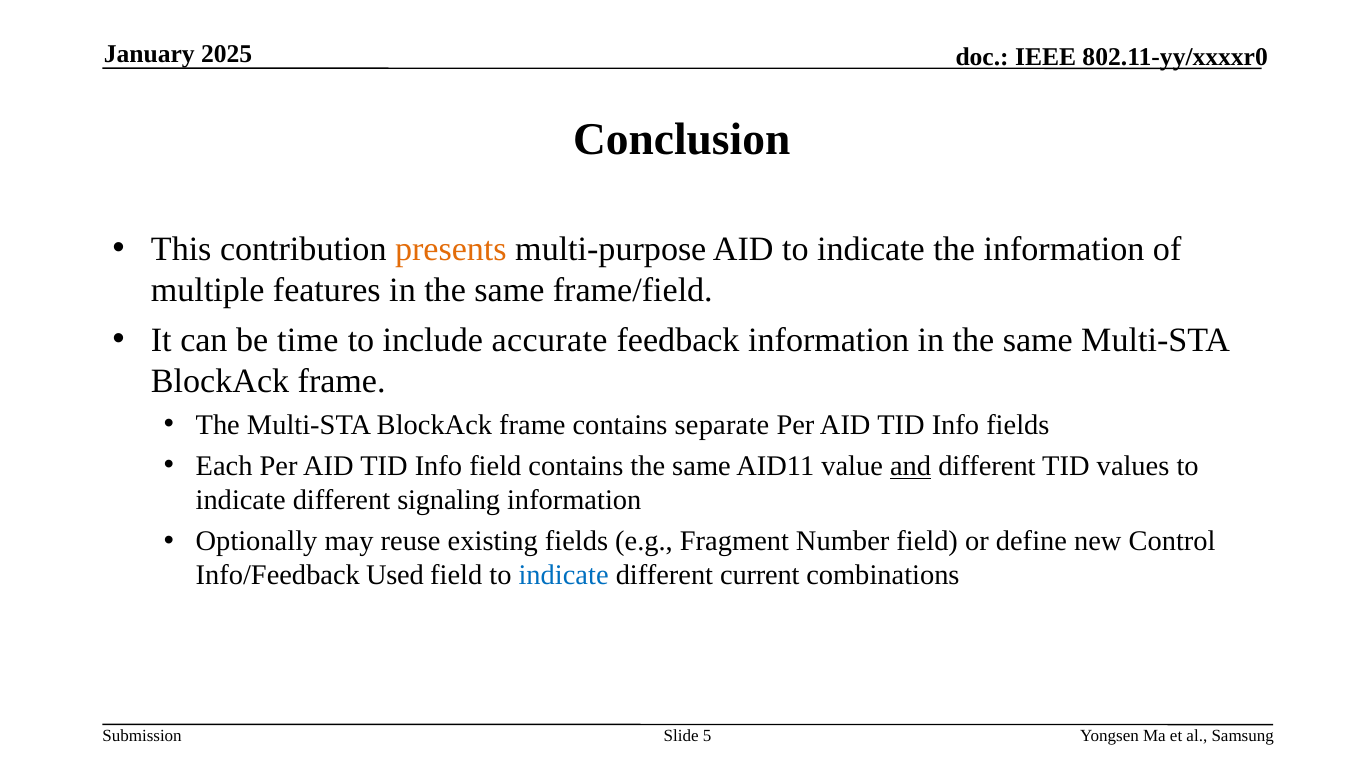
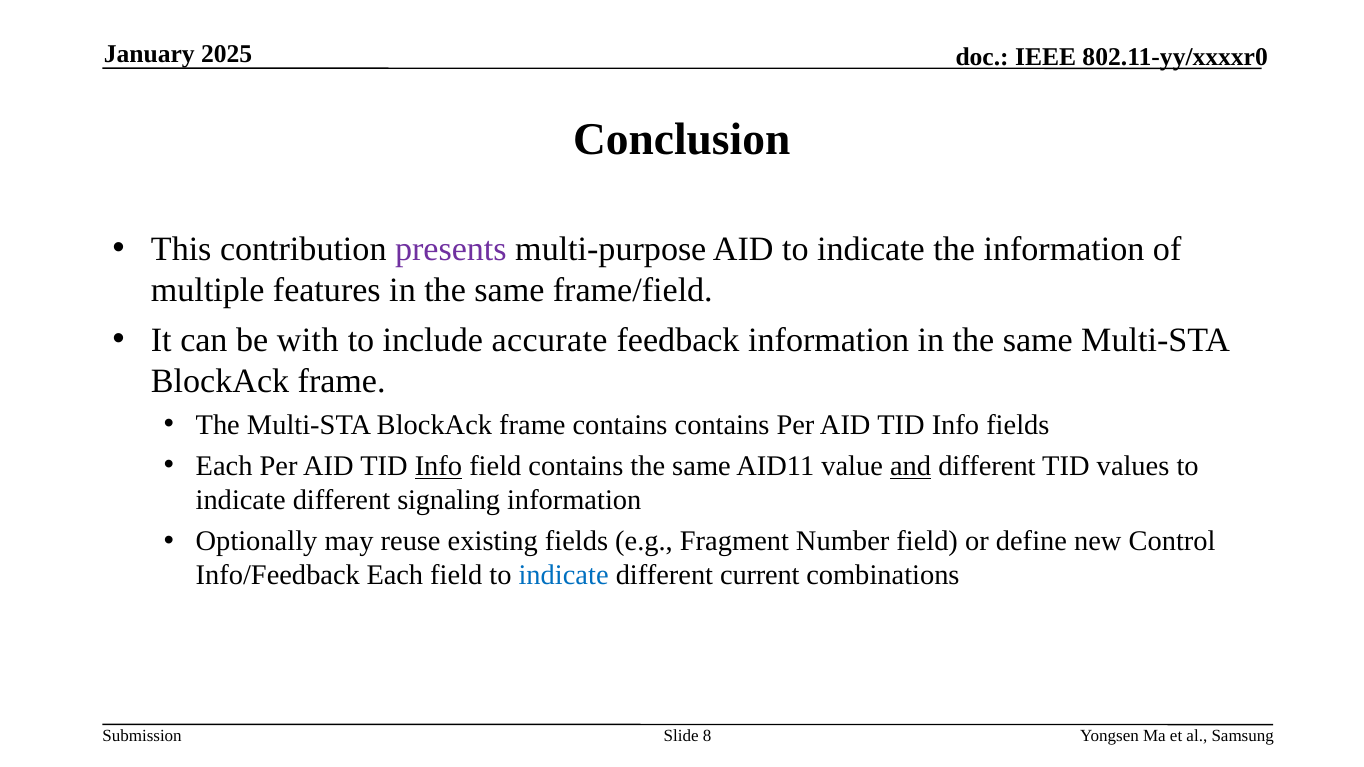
presents colour: orange -> purple (451, 250)
time: time -> with (308, 340)
contains separate: separate -> contains (722, 425)
Info underline: none -> present (438, 466)
Info/Feedback Used: Used -> Each (395, 576)
5: 5 -> 8 (707, 736)
